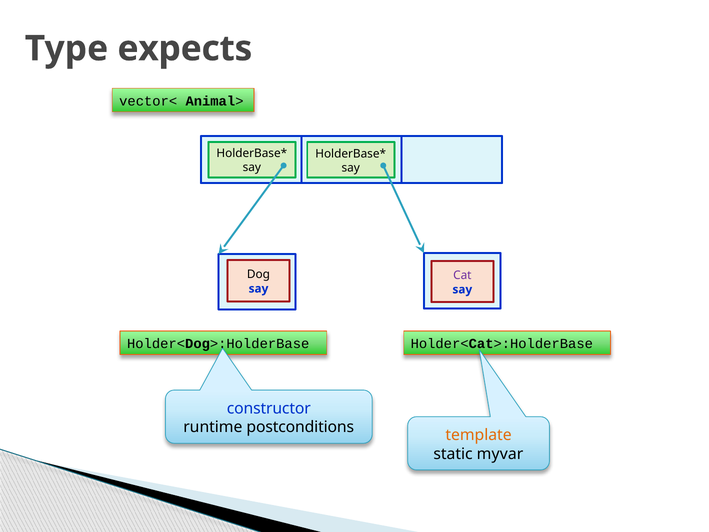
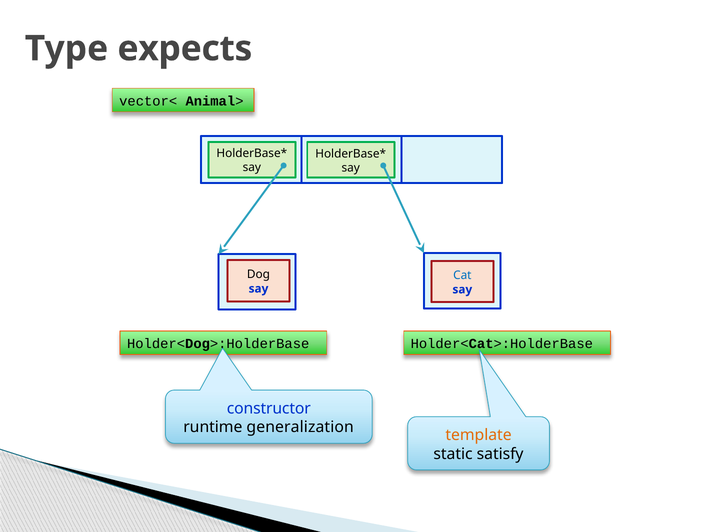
Cat colour: purple -> blue (462, 275)
postconditions: postconditions -> generalization (300, 427)
myvar: myvar -> satisfy (500, 454)
